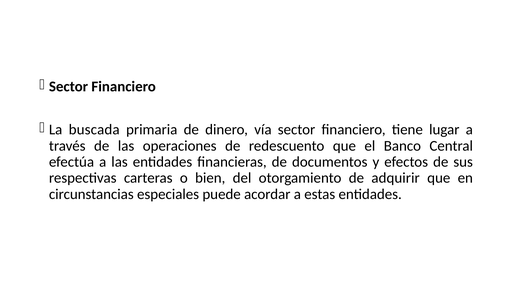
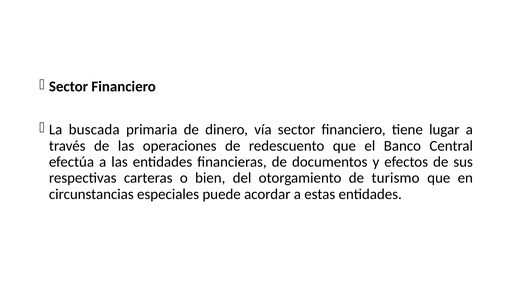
adquirir: adquirir -> turismo (396, 178)
